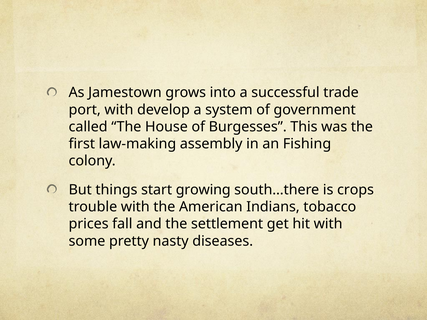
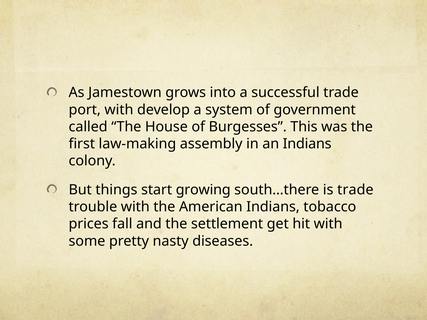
an Fishing: Fishing -> Indians (307, 144)
is crops: crops -> trade (355, 190)
